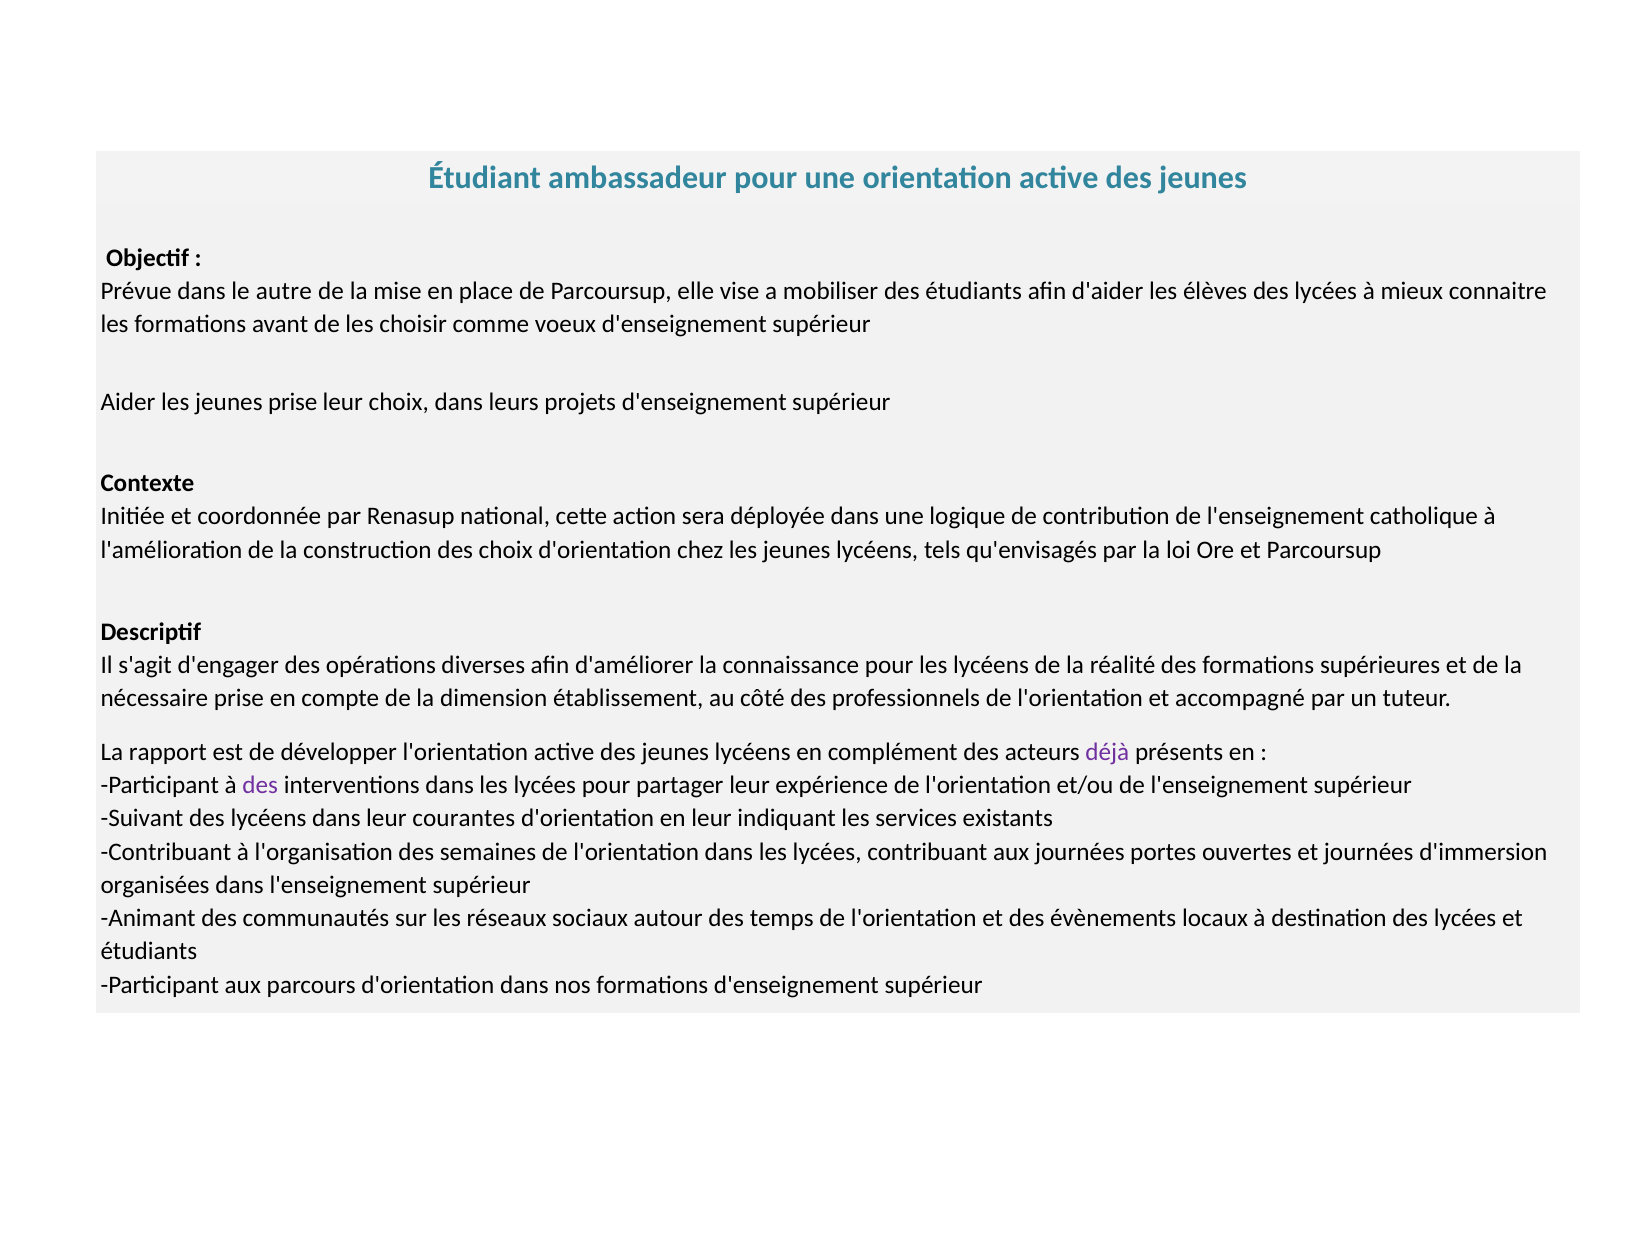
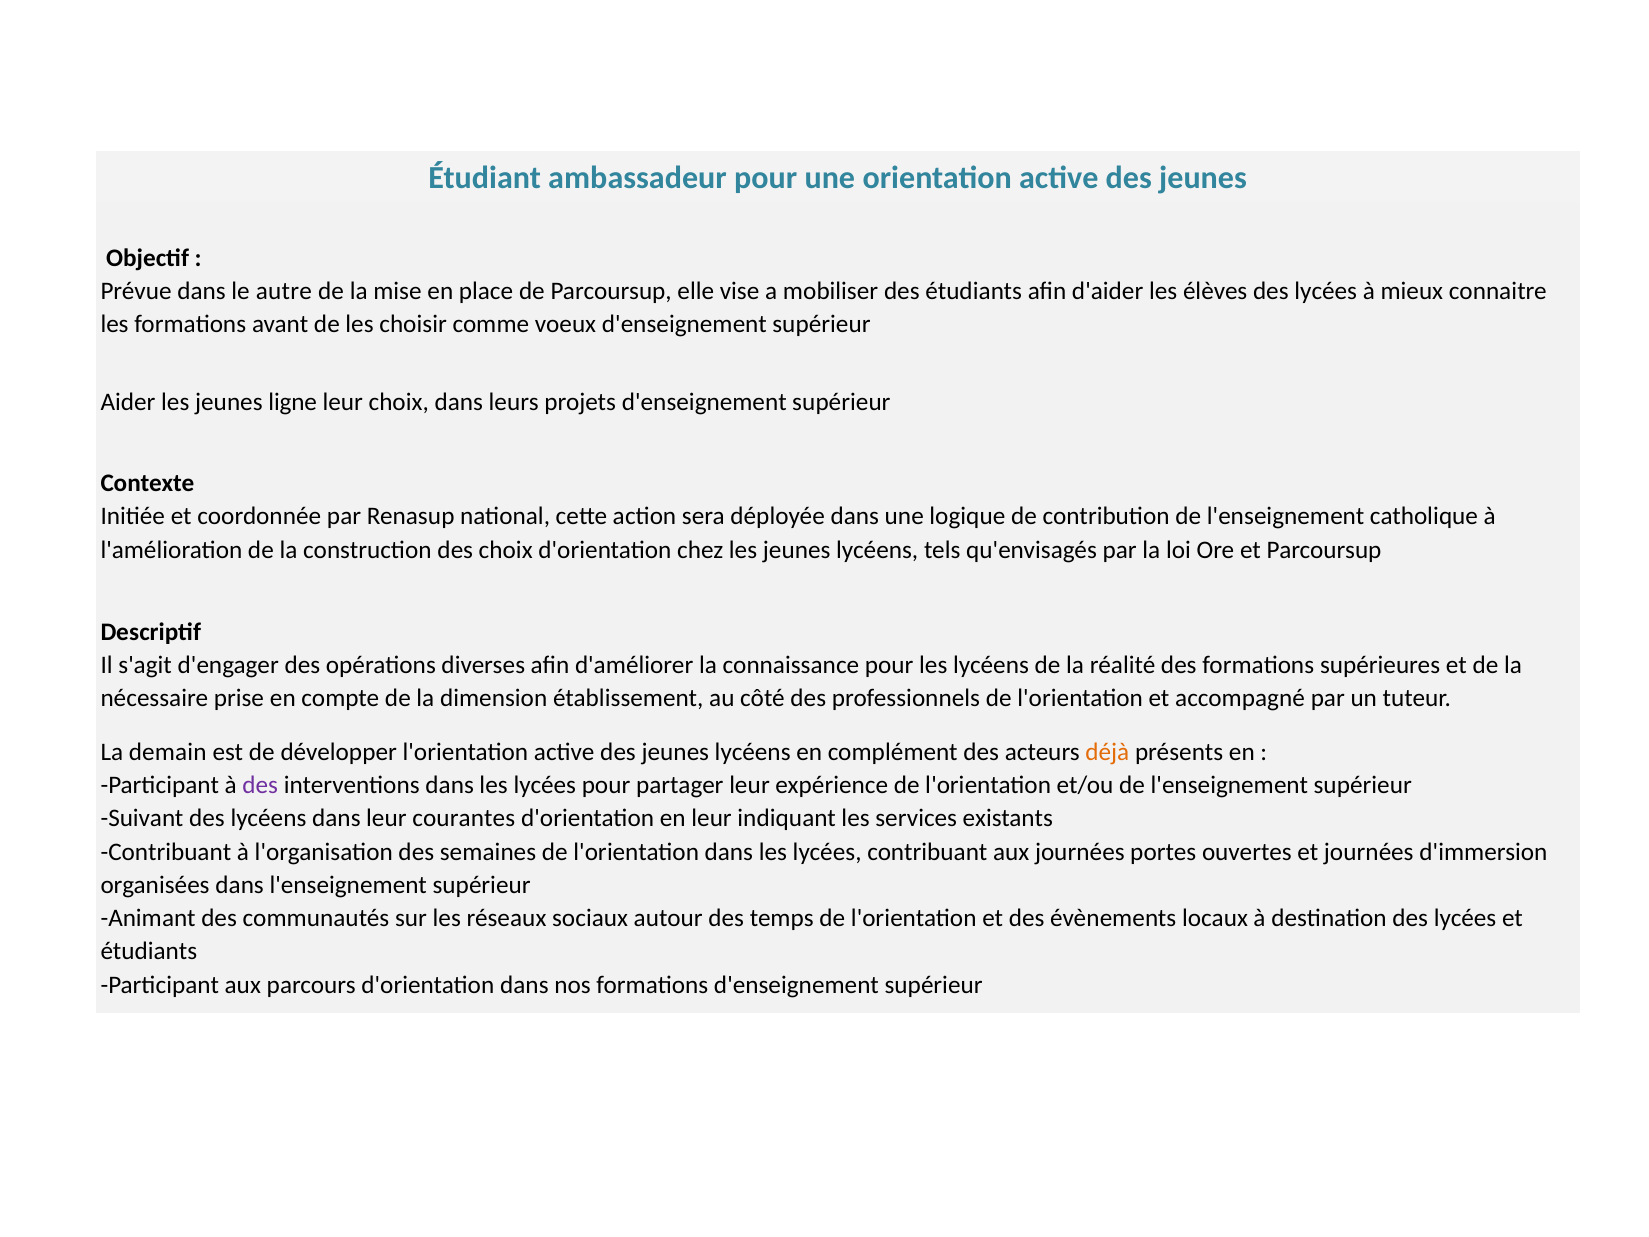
jeunes prise: prise -> ligne (293, 402)
rapport: rapport -> demain (168, 752)
déjà colour: purple -> orange (1107, 752)
